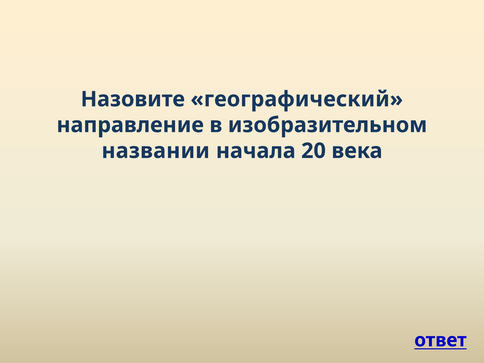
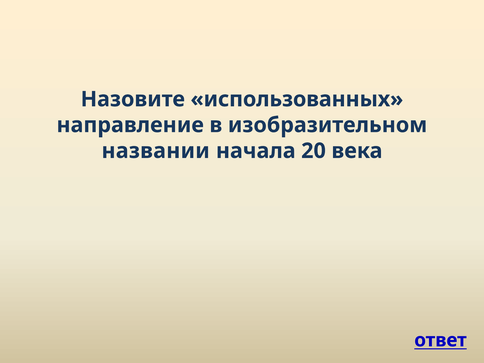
географический: географический -> использованных (297, 99)
